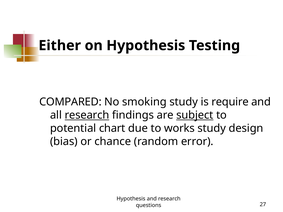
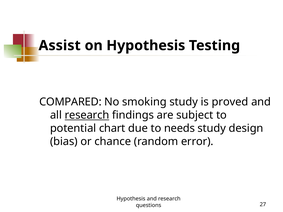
Either: Either -> Assist (60, 46)
require: require -> proved (230, 102)
subject underline: present -> none (195, 115)
works: works -> needs (179, 129)
